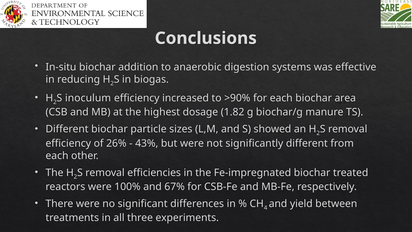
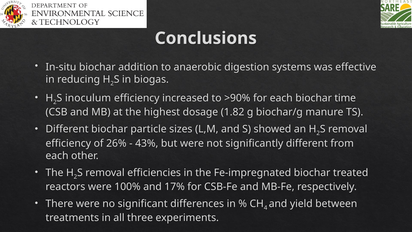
area: area -> time (345, 98)
67%: 67% -> 17% (175, 187)
